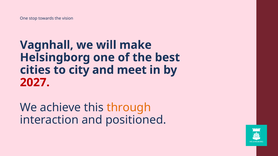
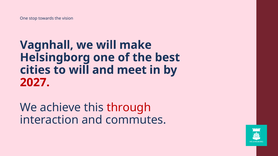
to city: city -> will (79, 70)
through colour: orange -> red (129, 108)
positioned: positioned -> commutes (136, 120)
